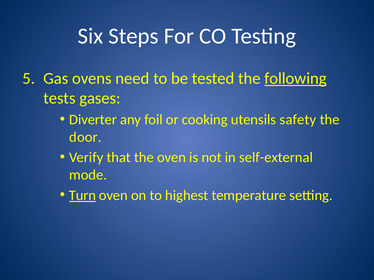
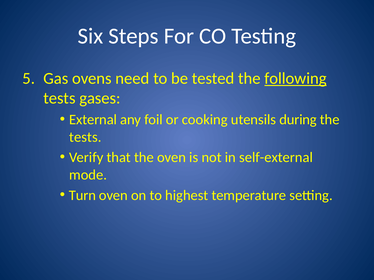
Diverter: Diverter -> External (93, 120)
safety: safety -> during (298, 120)
door: door -> tests (85, 137)
Turn underline: present -> none (82, 196)
